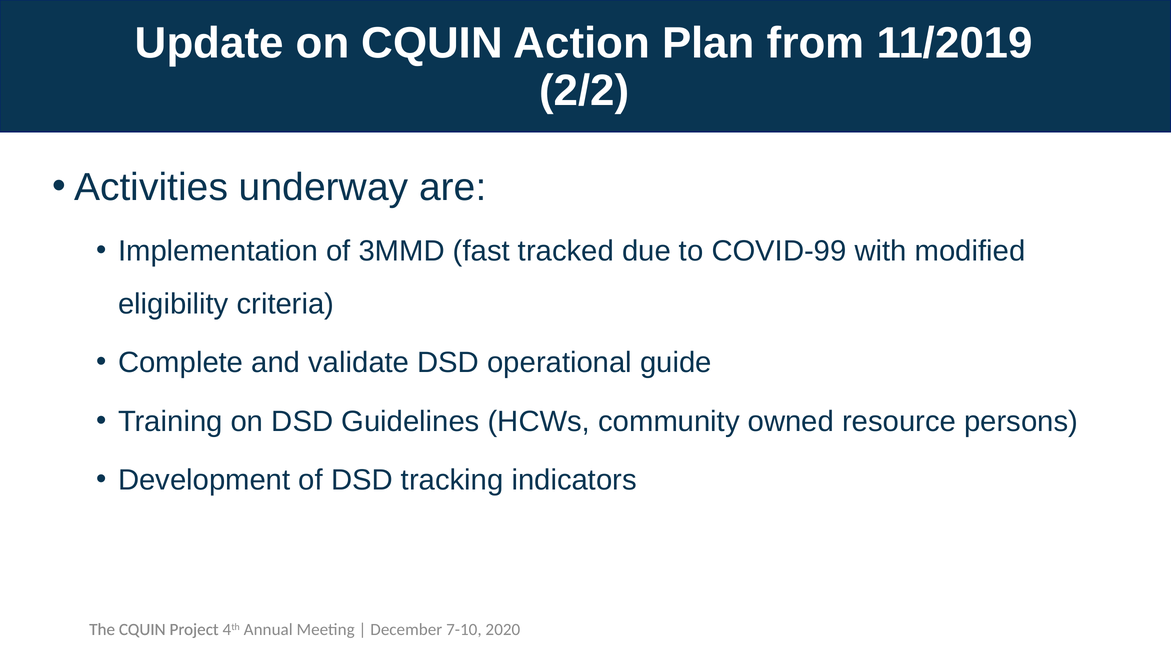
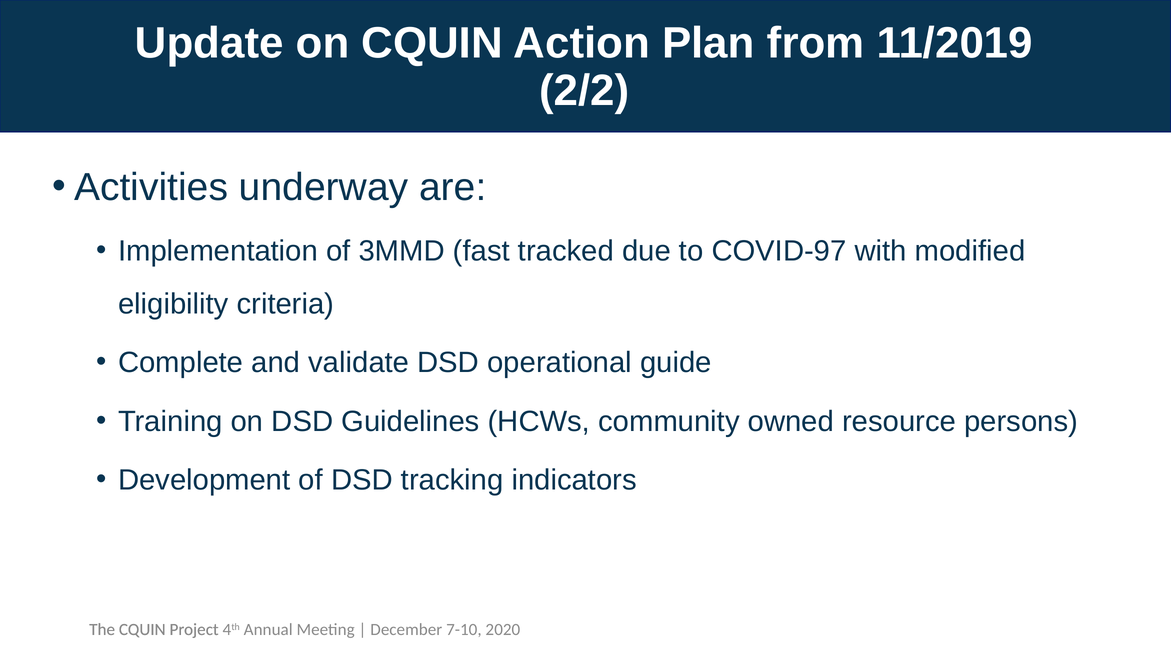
COVID-99: COVID-99 -> COVID-97 (779, 251)
